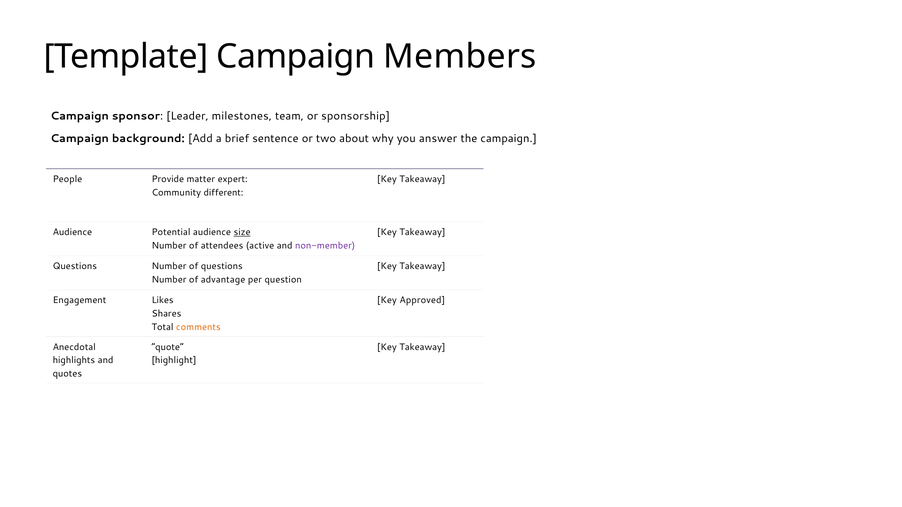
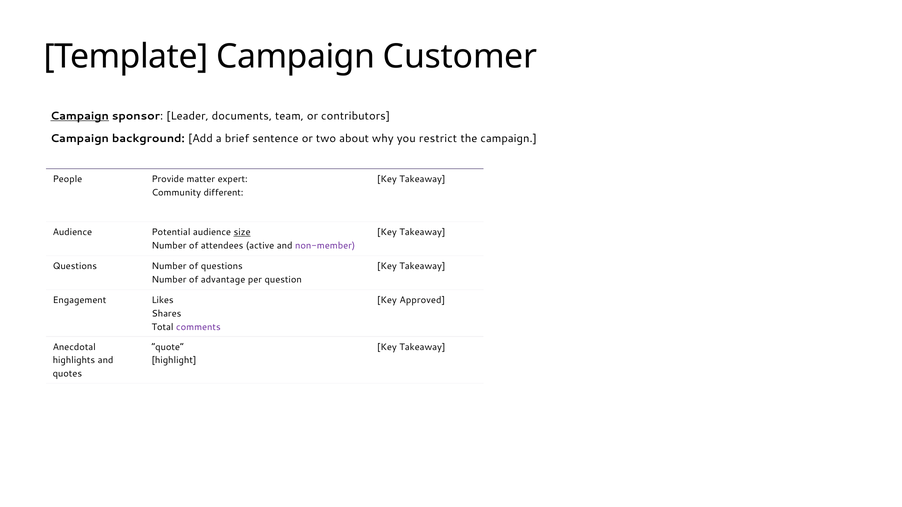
Members: Members -> Customer (460, 56)
Campaign underline: none -> present (80, 116)
milestones: milestones -> documents (242, 116)
sponsorship: sponsorship -> contributors (356, 116)
answer: answer -> restrict (438, 139)
comments colour: orange -> purple (198, 327)
